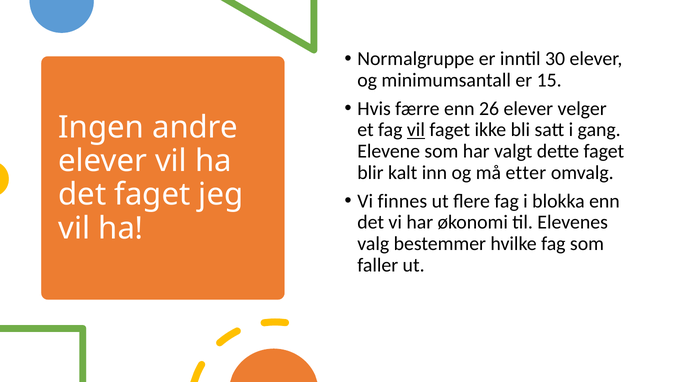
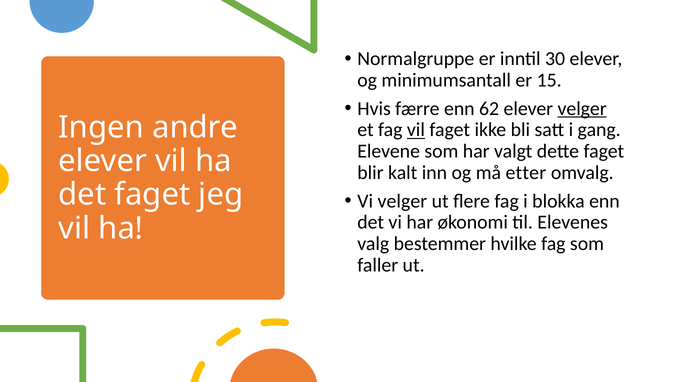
26: 26 -> 62 (489, 109)
velger underline: none -> present (582, 109)
Vi finnes: finnes -> velger (402, 201)
